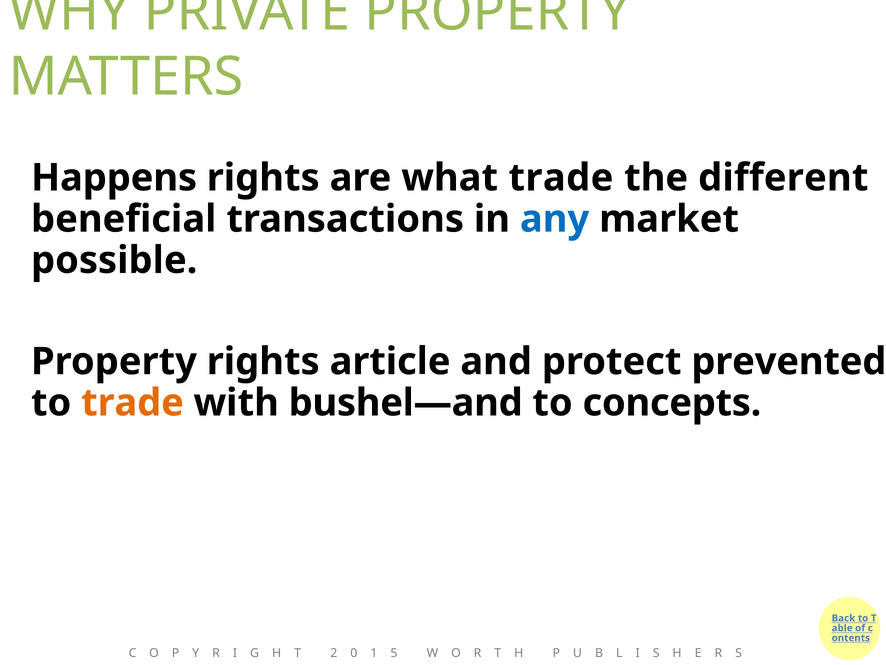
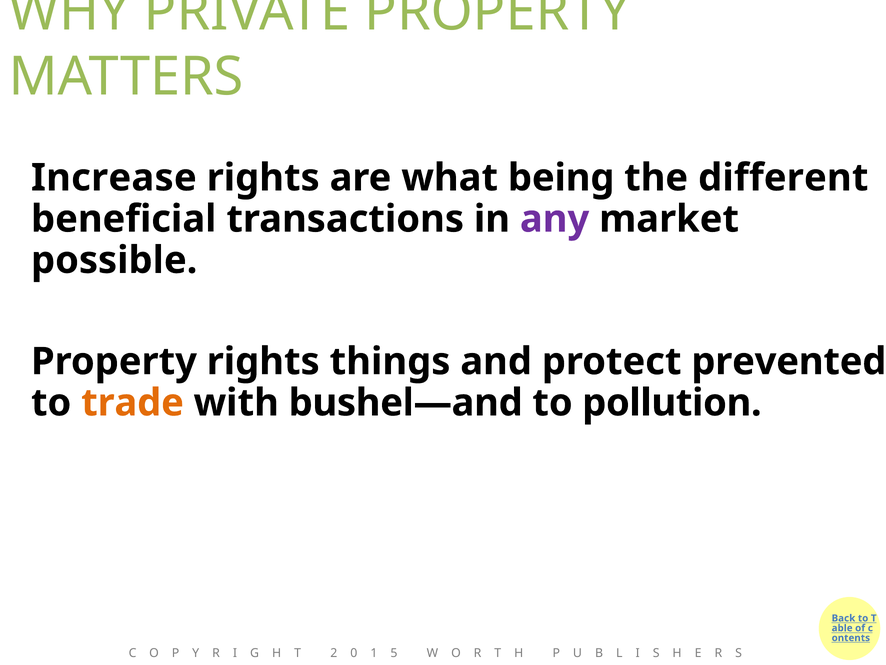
Happens: Happens -> Increase (114, 178)
what trade: trade -> being (561, 178)
any colour: blue -> purple (555, 219)
article: article -> things (390, 361)
concepts: concepts -> pollution (672, 403)
